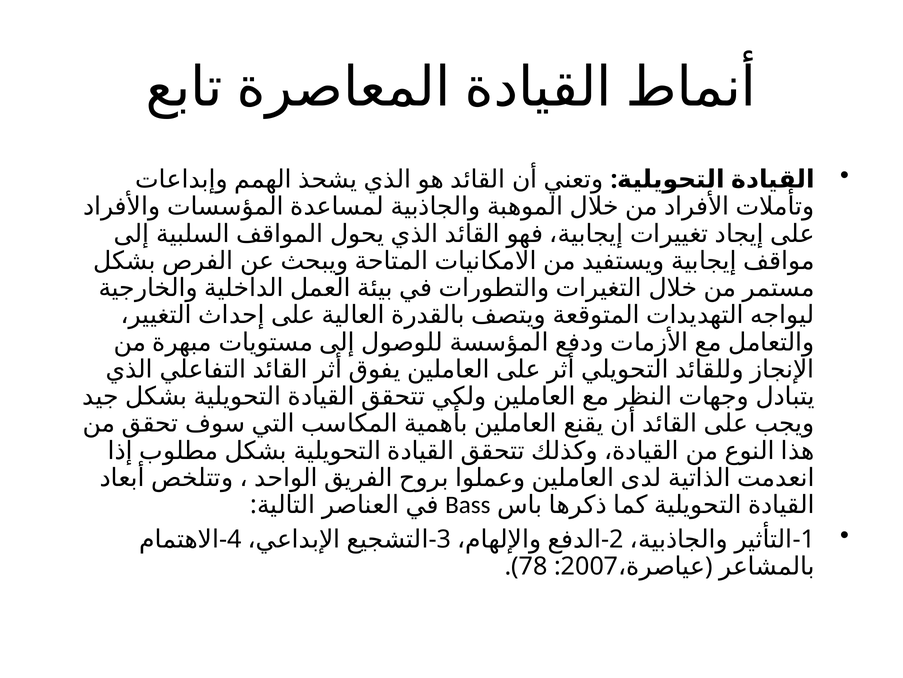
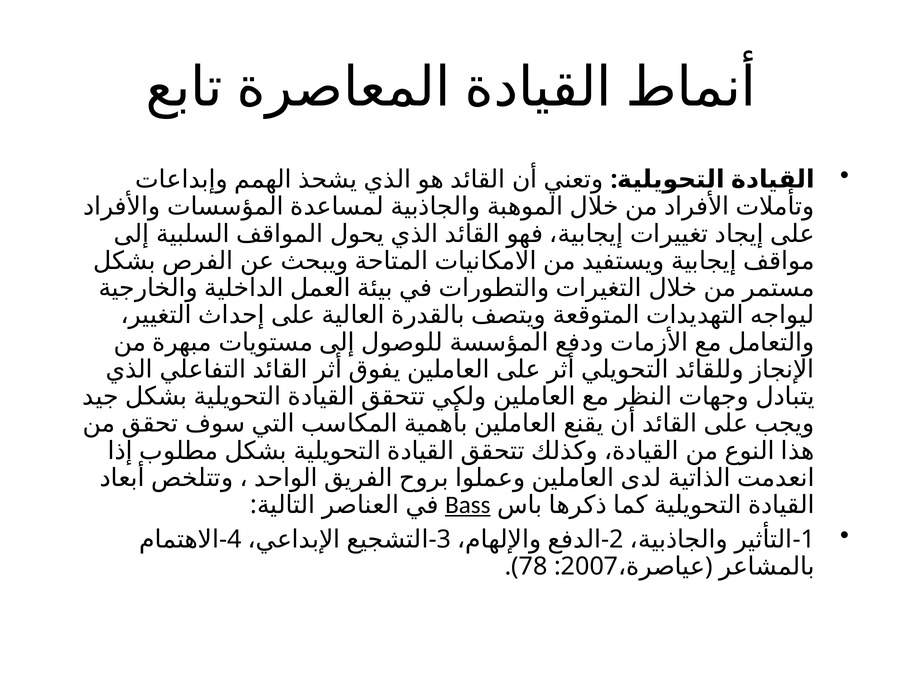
Bass underline: none -> present (468, 504)
